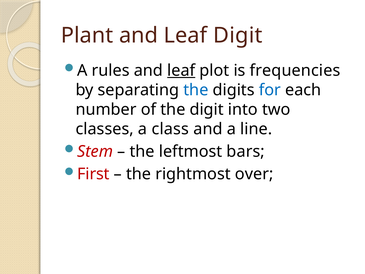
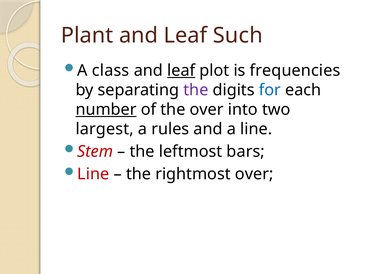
Leaf Digit: Digit -> Such (238, 35)
rules: rules -> class (111, 70)
the colour: blue -> purple (196, 90)
number underline: none -> present (106, 109)
the digit: digit -> over (207, 109)
classes: classes -> largest (105, 129)
class: class -> rules (170, 129)
First: First -> Line (93, 174)
